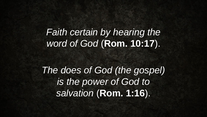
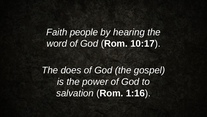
certain: certain -> people (84, 32)
